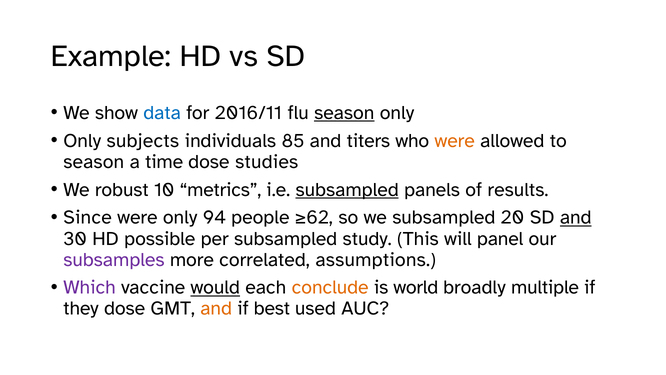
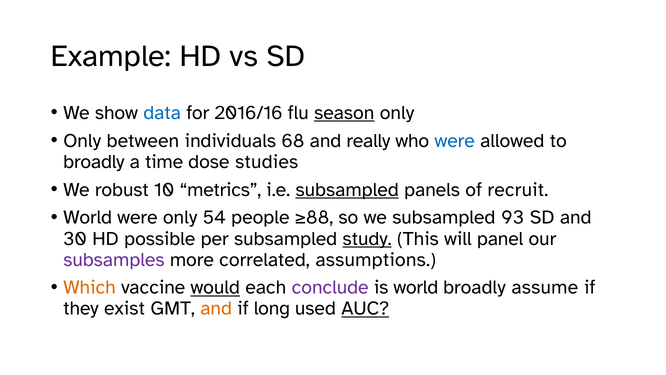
2016/11: 2016/11 -> 2016/16 (249, 113)
subjects: subjects -> between (143, 141)
85: 85 -> 68 (293, 141)
titers: titers -> really (368, 141)
were colour: orange -> blue (455, 141)
season: season -> broadly (94, 162)
results: results -> recruit (518, 189)
Since: Since -> World (88, 217)
94: 94 -> 54 (214, 217)
≥62: ≥62 -> ≥88 (314, 217)
20: 20 -> 93 (513, 217)
and underline: present -> none (576, 217)
study underline: none -> present (367, 238)
Which colour: purple -> orange (90, 287)
conclude colour: orange -> purple (330, 287)
multiple: multiple -> assume (545, 287)
they dose: dose -> exist (124, 308)
best: best -> long (272, 308)
AUC underline: none -> present (365, 308)
